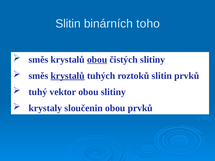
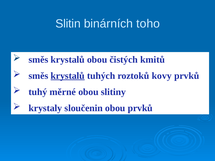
obou underline: present -> none (97, 60)
čistých slitiny: slitiny -> kmitů (153, 60)
roztoků slitin: slitin -> kovy (162, 76)
vektor: vektor -> měrné (63, 92)
